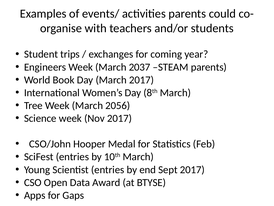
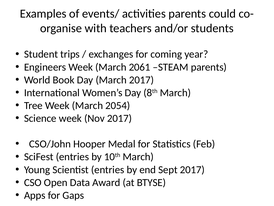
2037: 2037 -> 2061 (140, 67)
2056: 2056 -> 2054 (118, 105)
